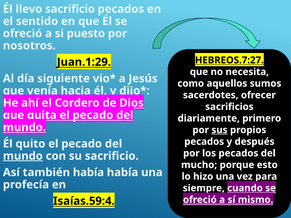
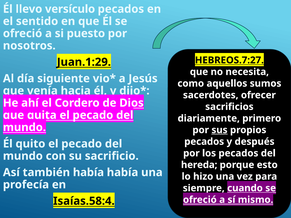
llevo sacrificio: sacrificio -> versículo (70, 9)
mundo underline: present -> none (23, 156)
mucho: mucho -> hereda (199, 165)
Isaías.59:4: Isaías.59:4 -> Isaías.58:4 (84, 201)
